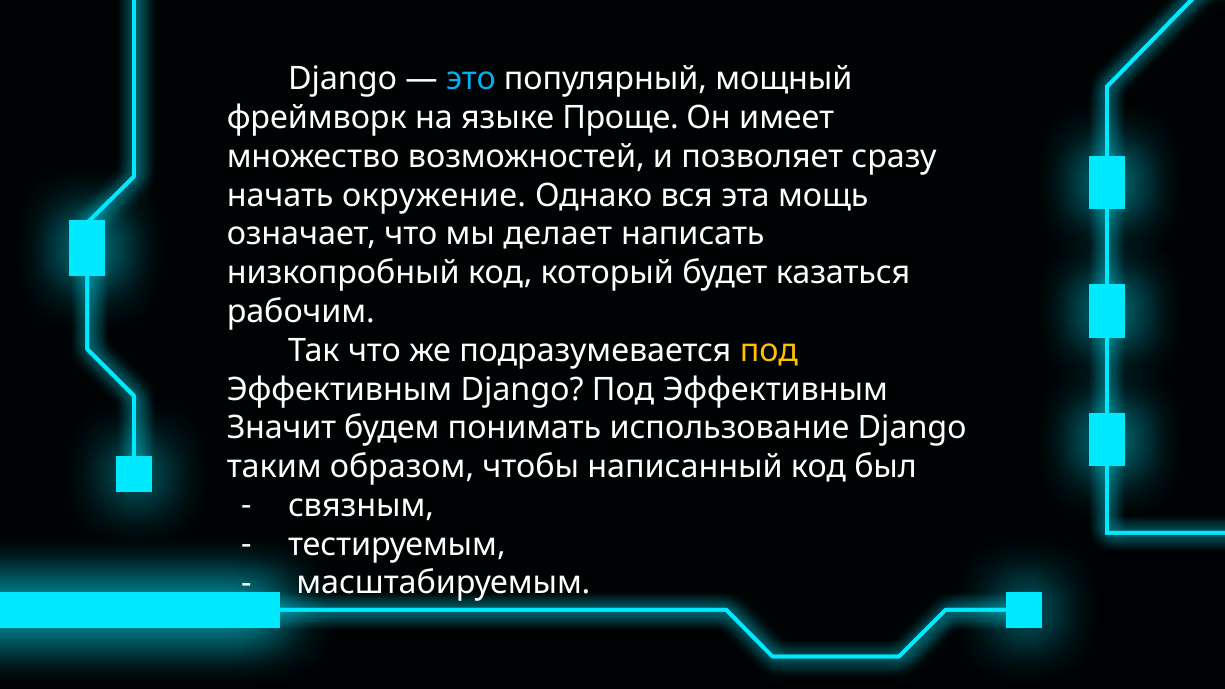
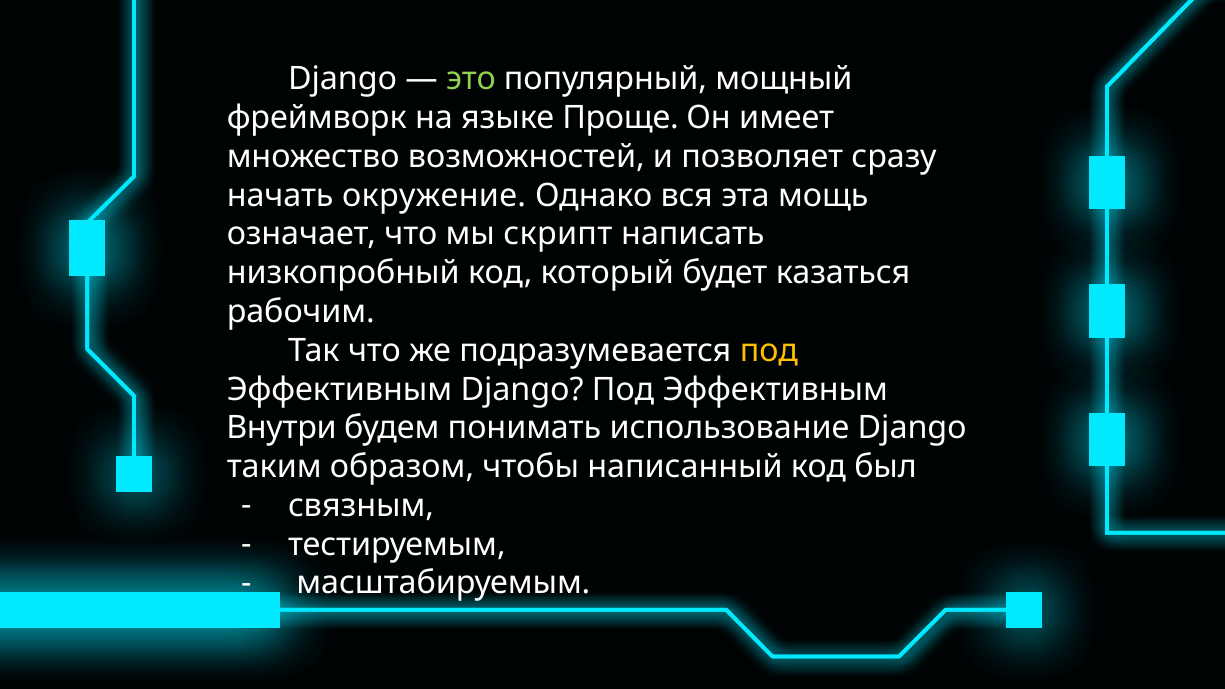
это colour: light blue -> light green (471, 79)
делает: делает -> скрипт (558, 234)
Значит: Значит -> Внутри (281, 428)
